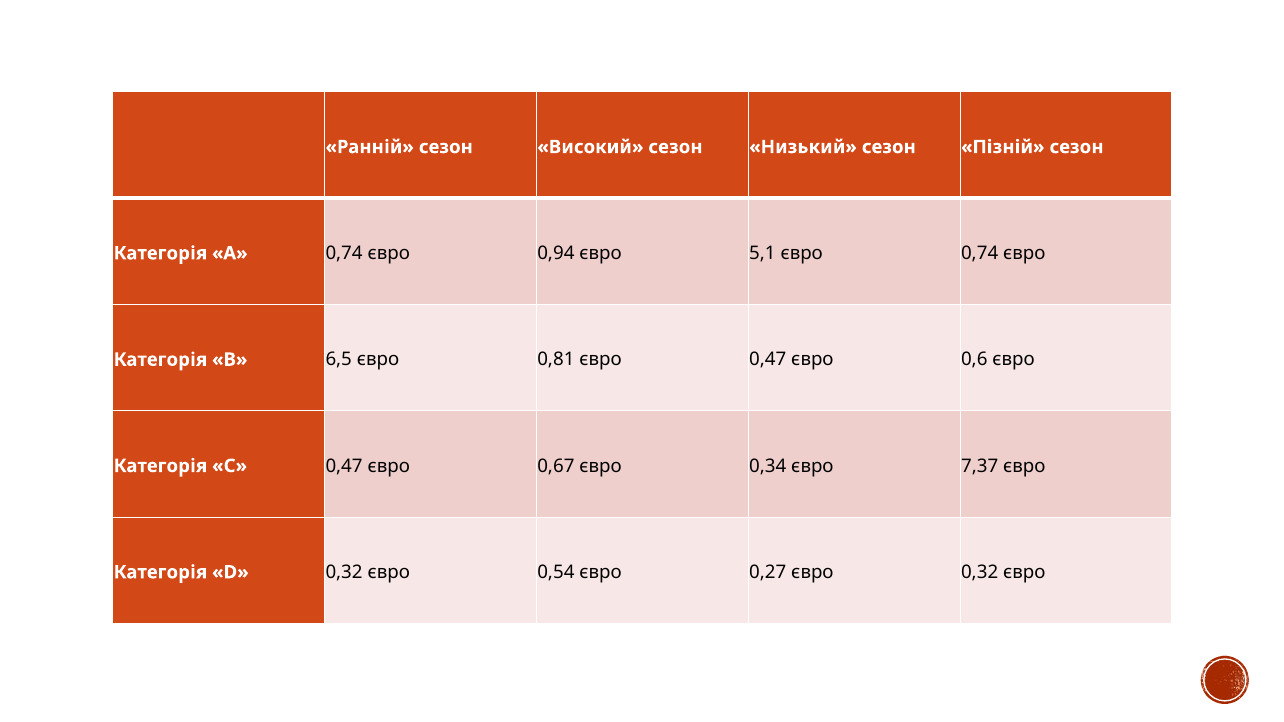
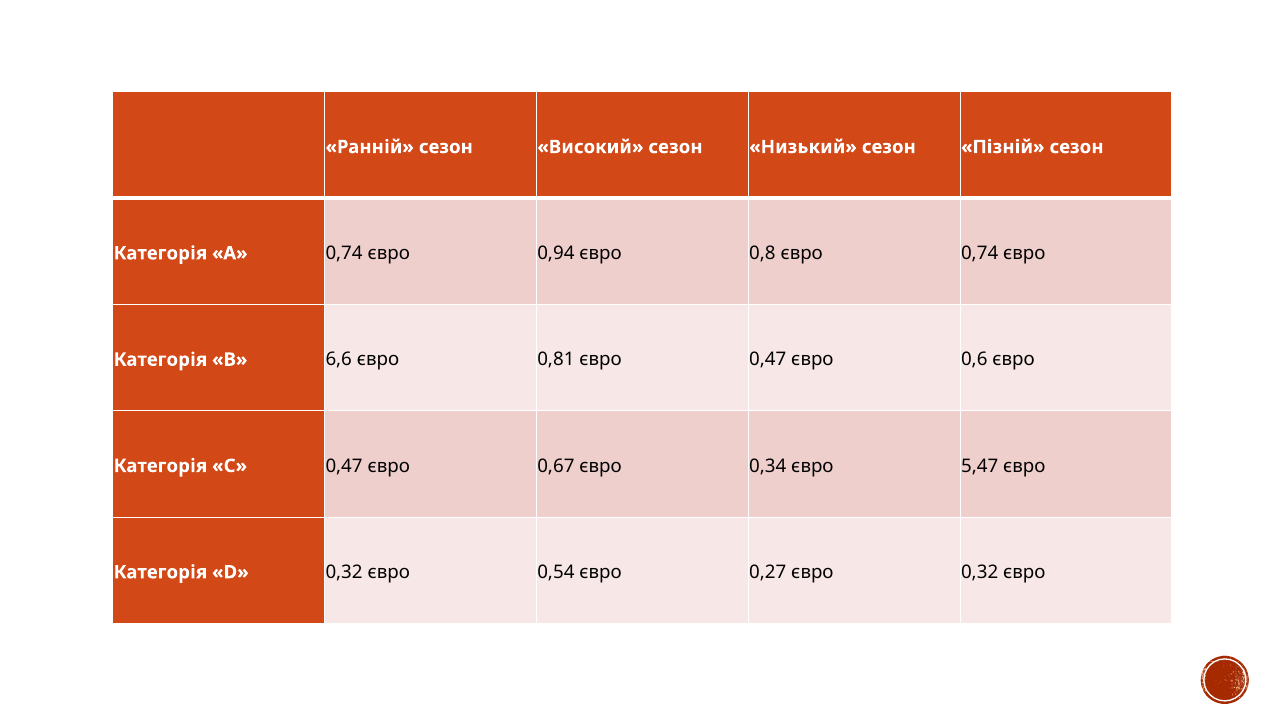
5,1: 5,1 -> 0,8 (762, 253)
6,5: 6,5 -> 6,6 (339, 360)
7,37: 7,37 -> 5,47 (980, 466)
